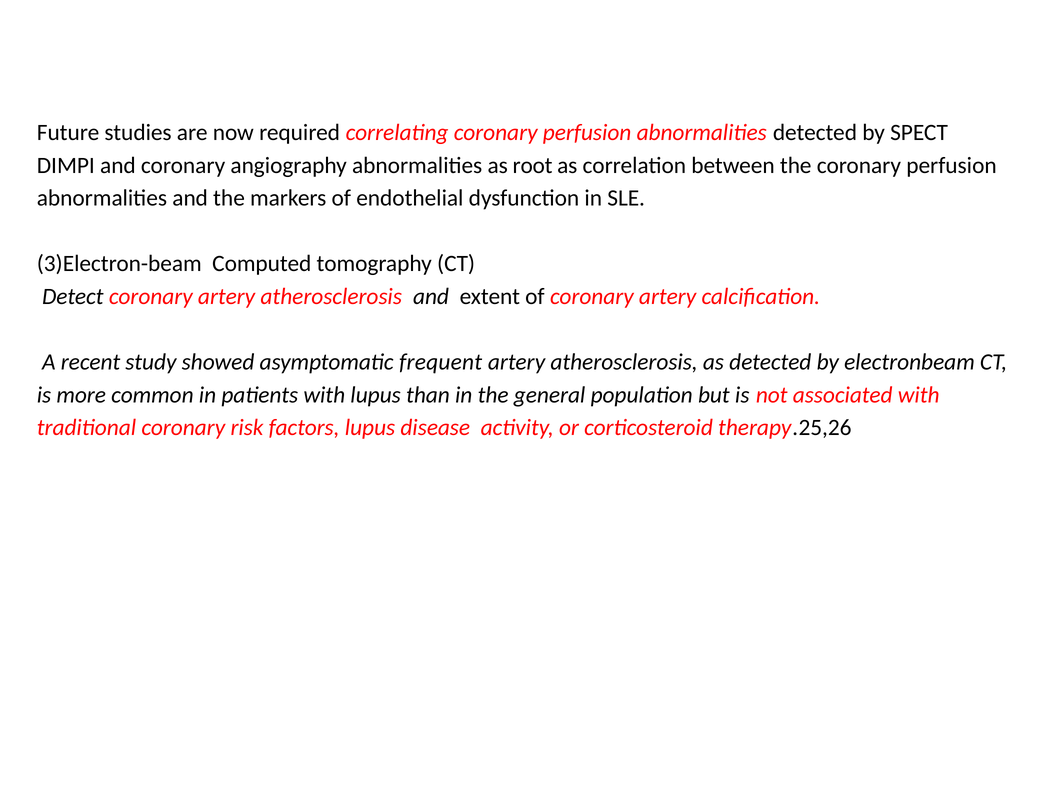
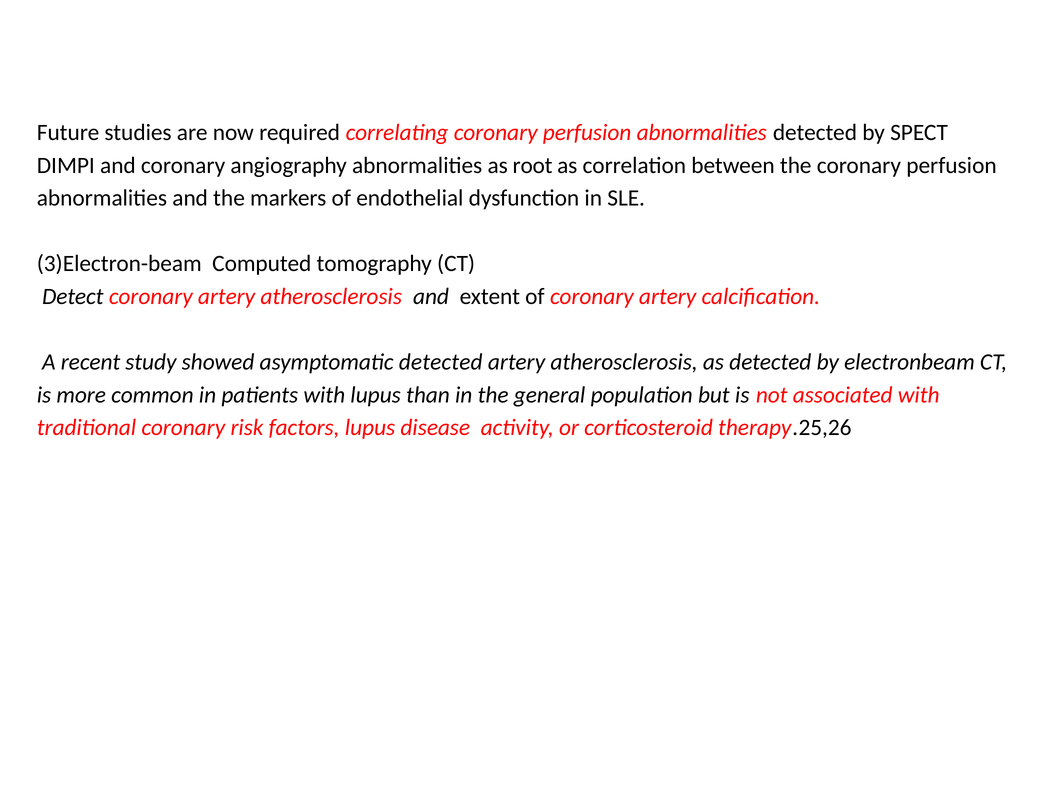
asymptomatic frequent: frequent -> detected (441, 362)
